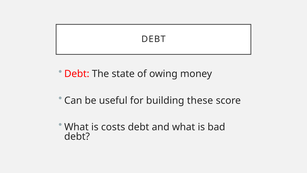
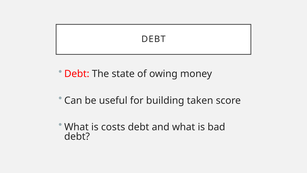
these: these -> taken (200, 100)
